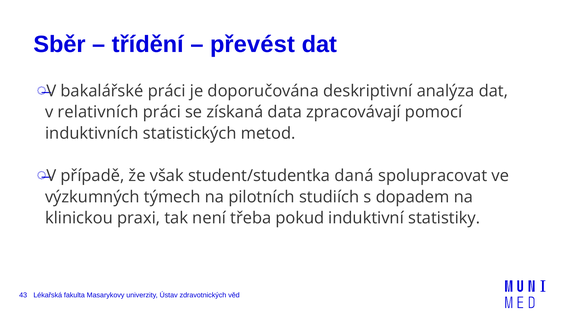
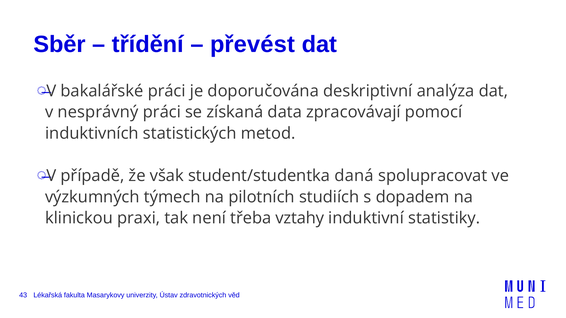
relativních: relativních -> nesprávný (98, 112)
pokud: pokud -> vztahy (300, 218)
